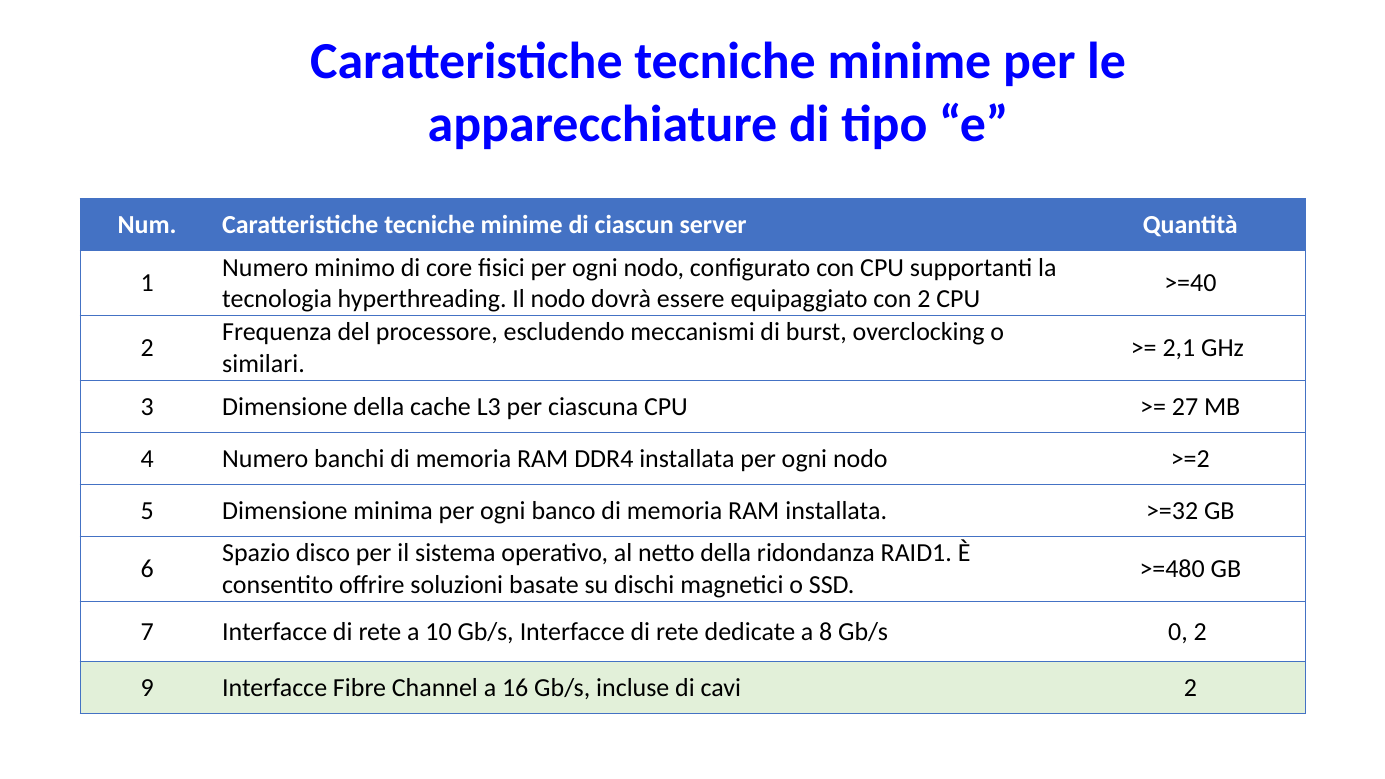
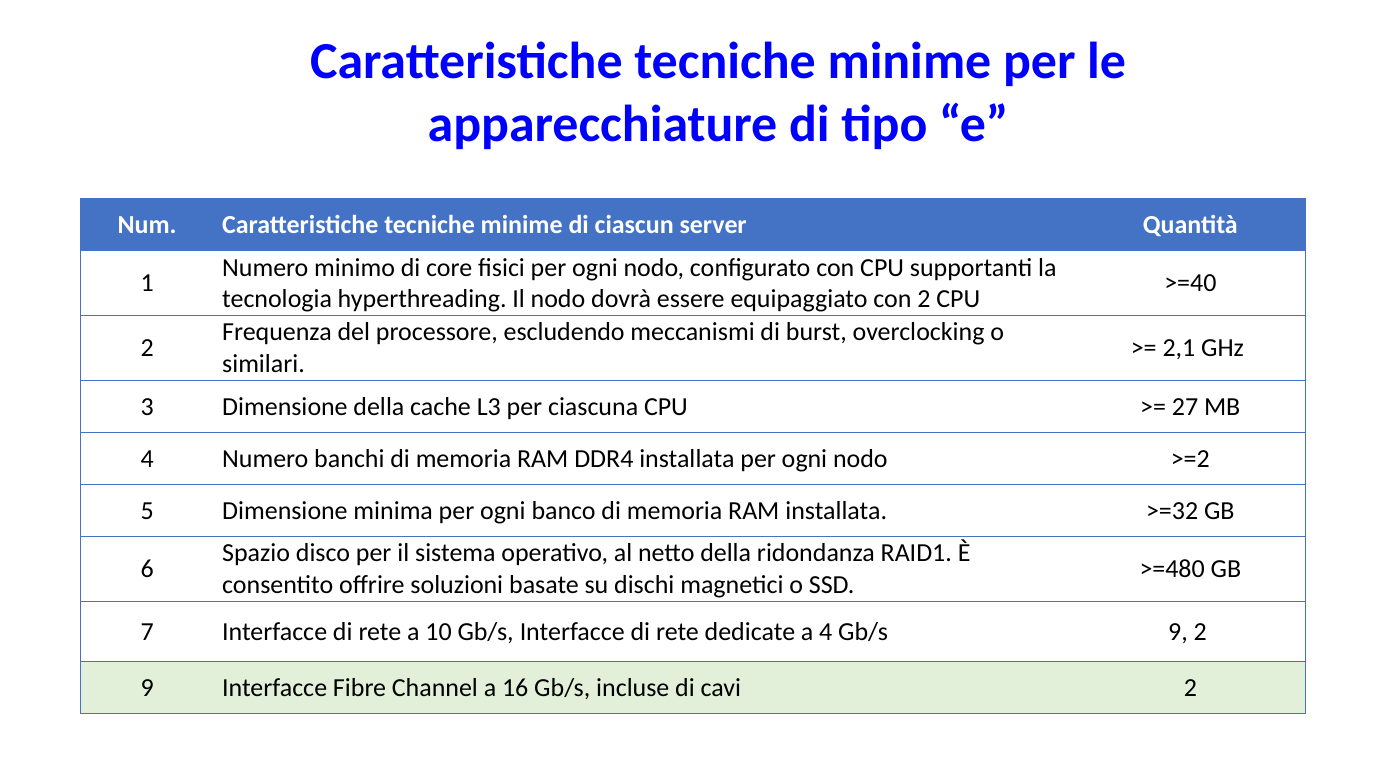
a 8: 8 -> 4 (826, 632)
Gb/s 0: 0 -> 9 (1178, 632)
